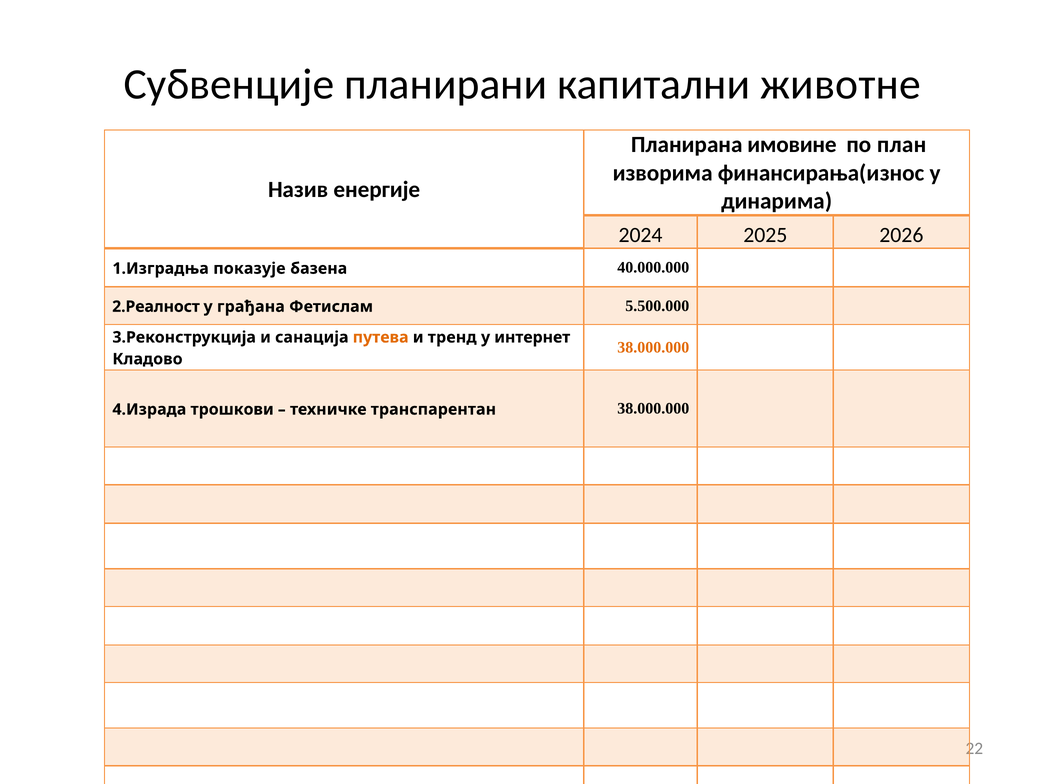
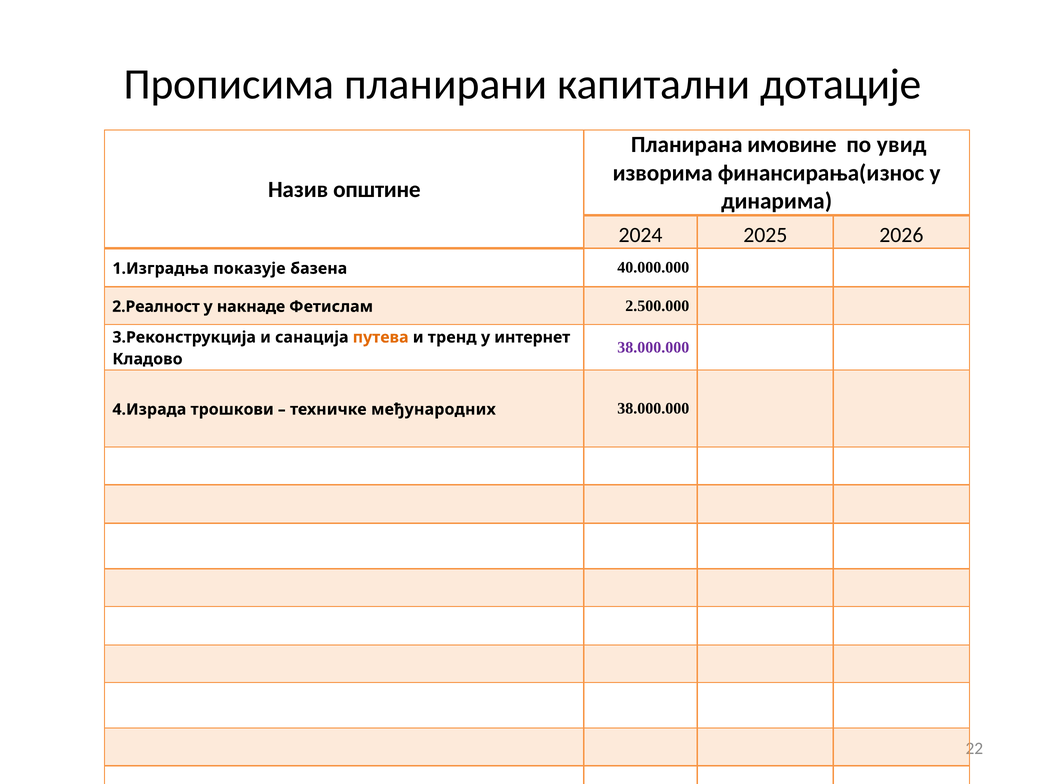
Субвенције: Субвенције -> Прописима (229, 84)
животне: животне -> дотације (841, 84)
план: план -> увид (902, 145)
енергије: енергије -> општине (377, 190)
грађана: грађана -> накнаде (251, 307)
5.500.000: 5.500.000 -> 2.500.000 (657, 306)
38.000.000 colour: orange -> purple (653, 348)
транспарентан: транспарентан -> међународних (433, 410)
